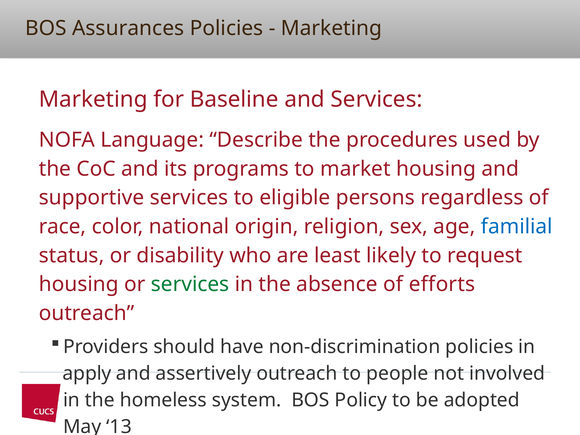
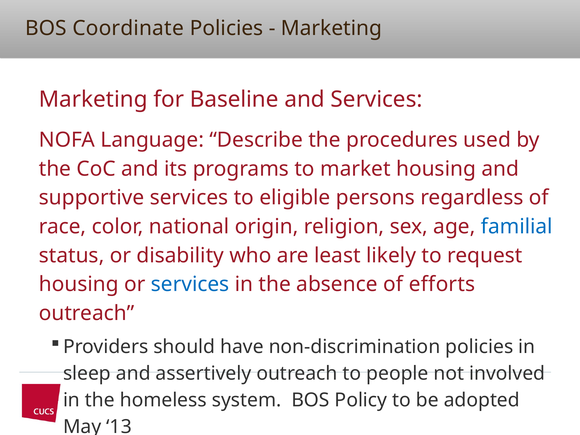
Assurances: Assurances -> Coordinate (128, 28)
services colour: green -> blue (190, 284)
apply: apply -> sleep (87, 374)
